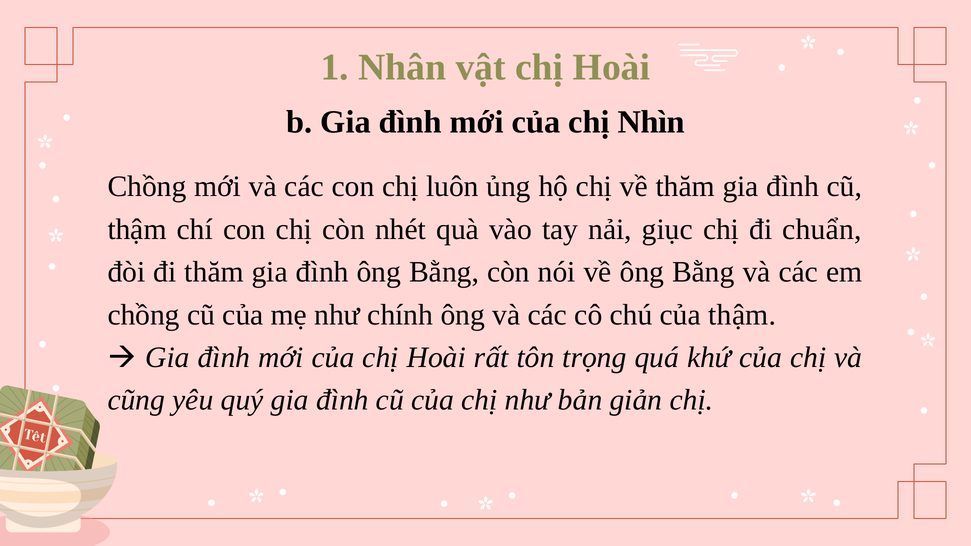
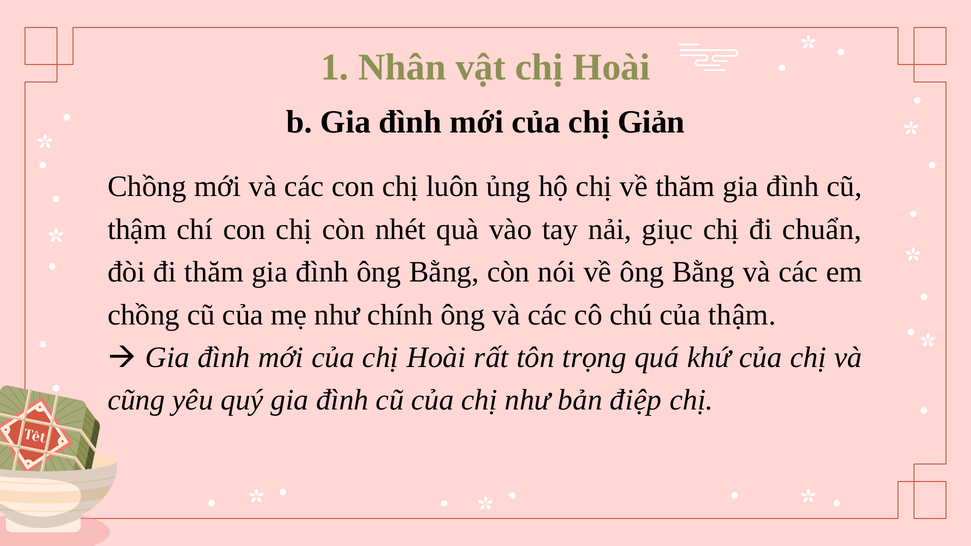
Nhìn: Nhìn -> Giản (651, 122)
giản: giản -> điệp (636, 400)
